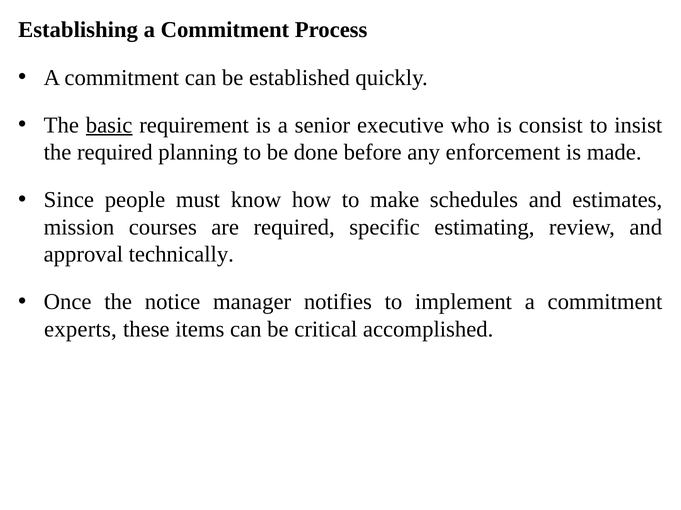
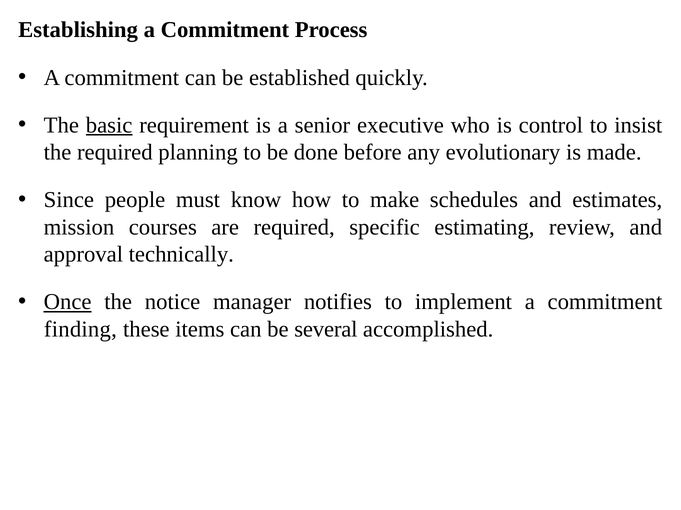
consist: consist -> control (551, 125)
enforcement: enforcement -> evolutionary (503, 153)
Once underline: none -> present (68, 302)
experts: experts -> finding (80, 330)
critical: critical -> several (326, 330)
